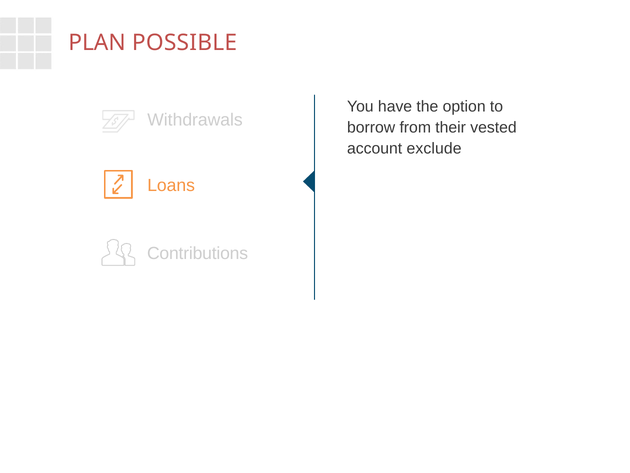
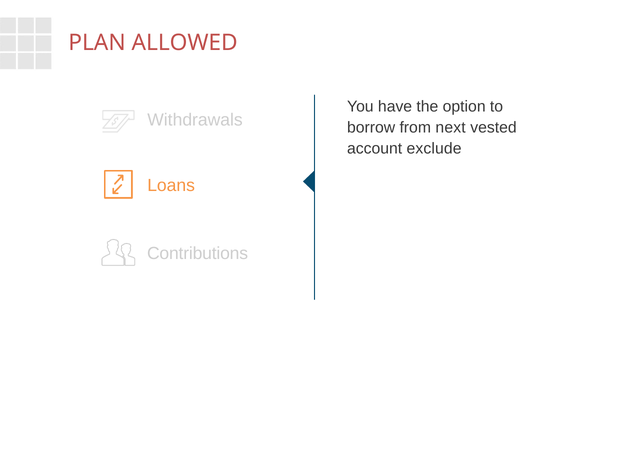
POSSIBLE: POSSIBLE -> ALLOWED (185, 43)
their: their -> next (451, 127)
